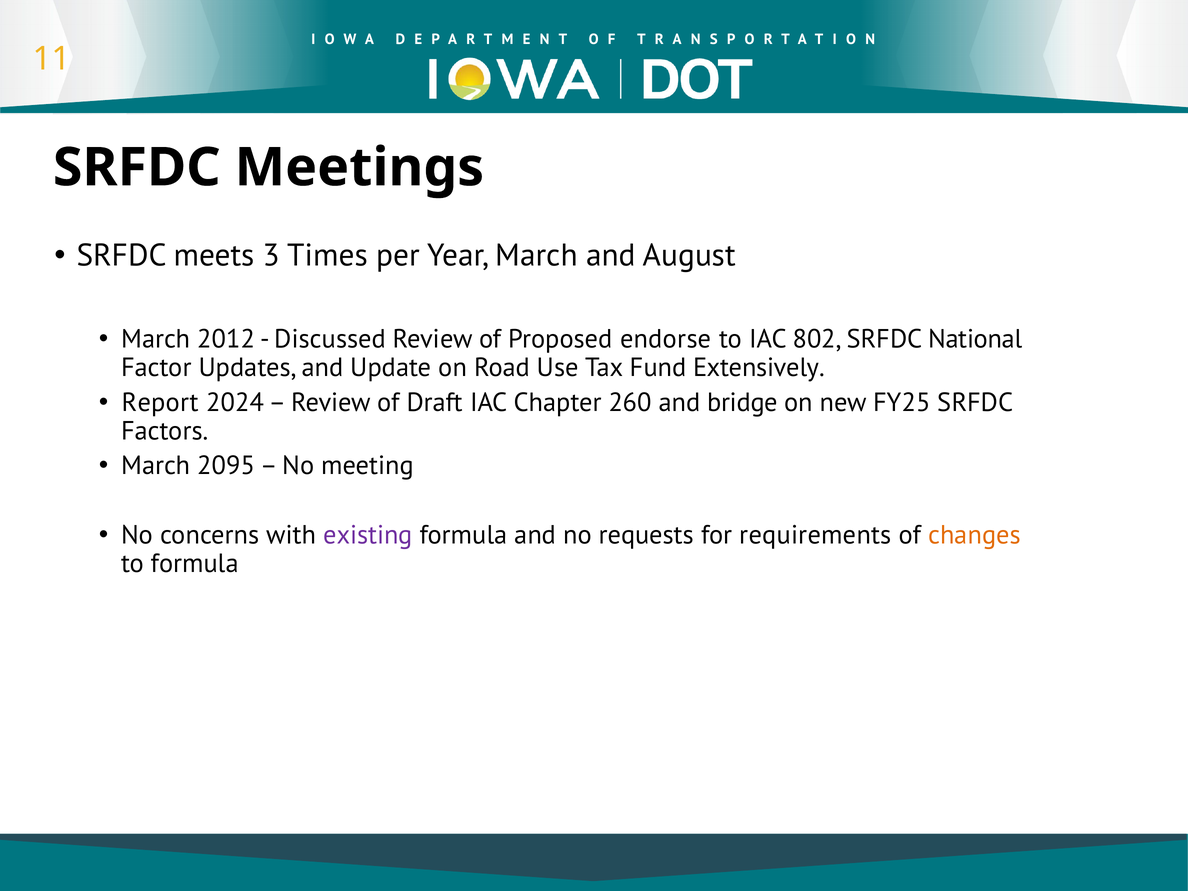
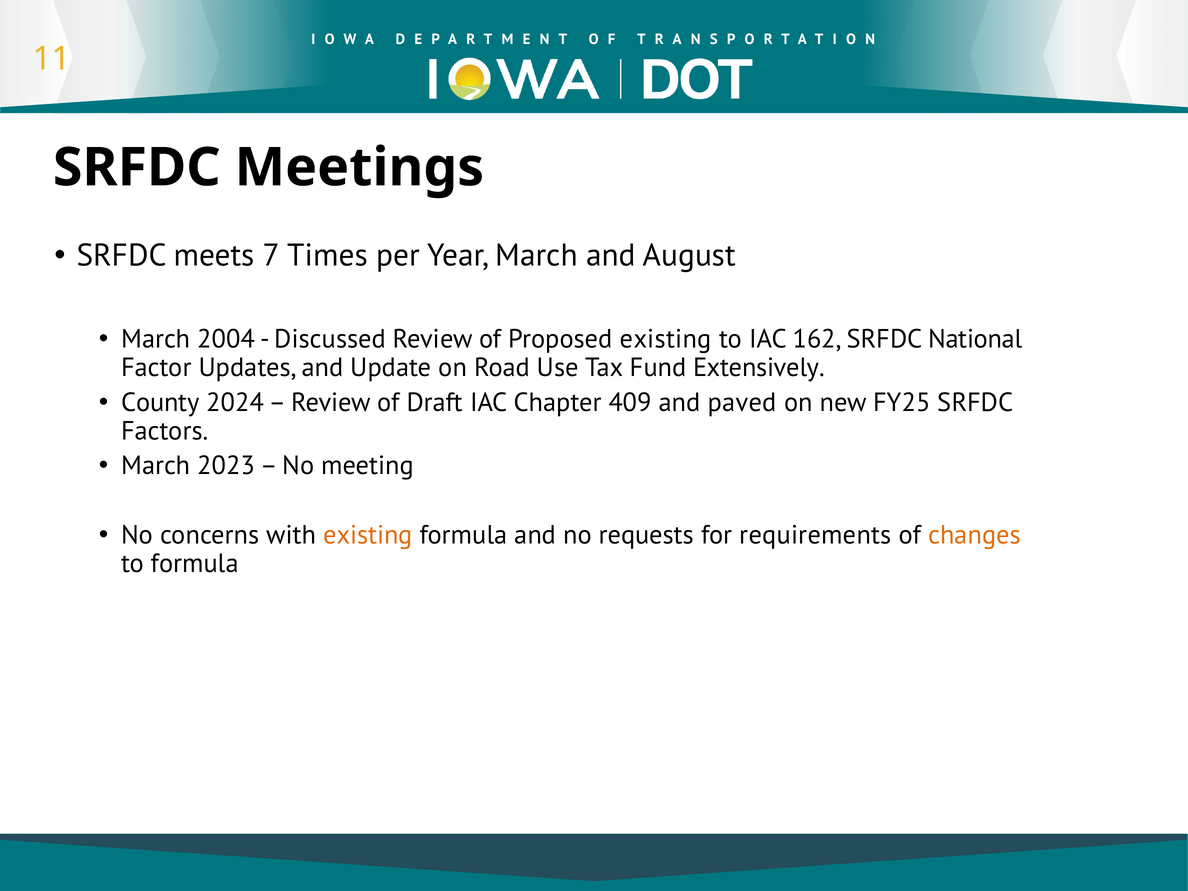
3: 3 -> 7 (271, 255)
2012: 2012 -> 2004 (226, 339)
Proposed endorse: endorse -> existing (666, 339)
802: 802 -> 162 (817, 339)
Report: Report -> County (160, 402)
260: 260 -> 409 (630, 402)
bridge: bridge -> paved (742, 402)
2095: 2095 -> 2023 (226, 466)
existing colour: purple -> orange (368, 535)
